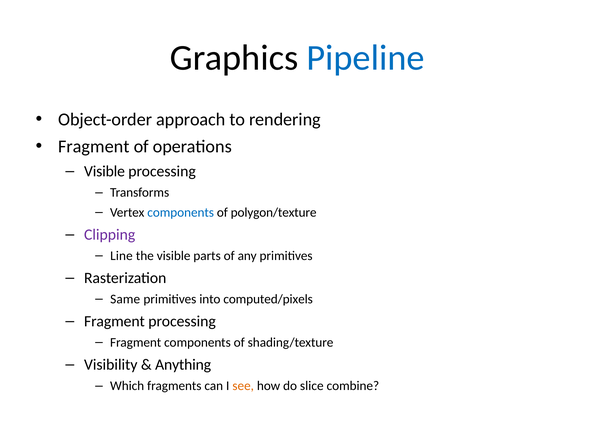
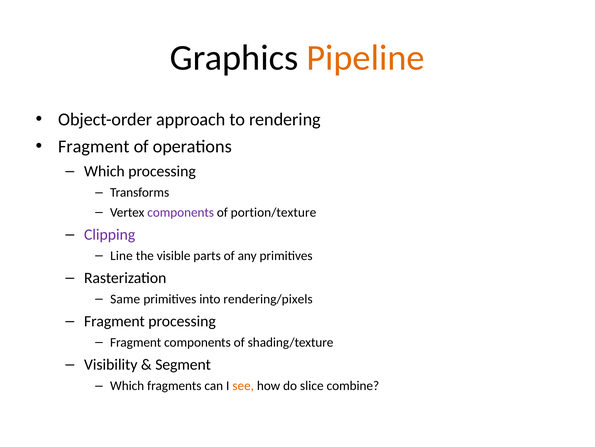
Pipeline colour: blue -> orange (365, 58)
Visible: Visible -> Which (104, 171)
components colour: blue -> purple (181, 212)
polygon/texture: polygon/texture -> portion/texture (274, 212)
computed/pixels: computed/pixels -> rendering/pixels (268, 299)
Anything: Anything -> Segment (183, 364)
